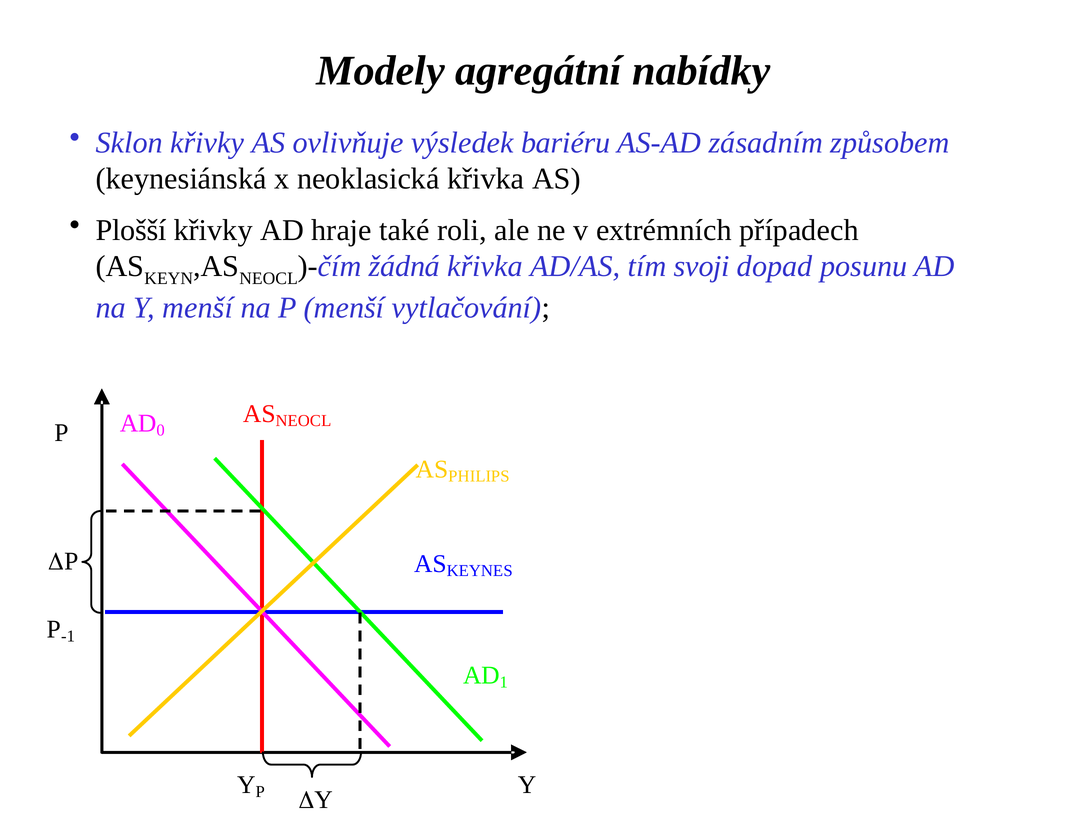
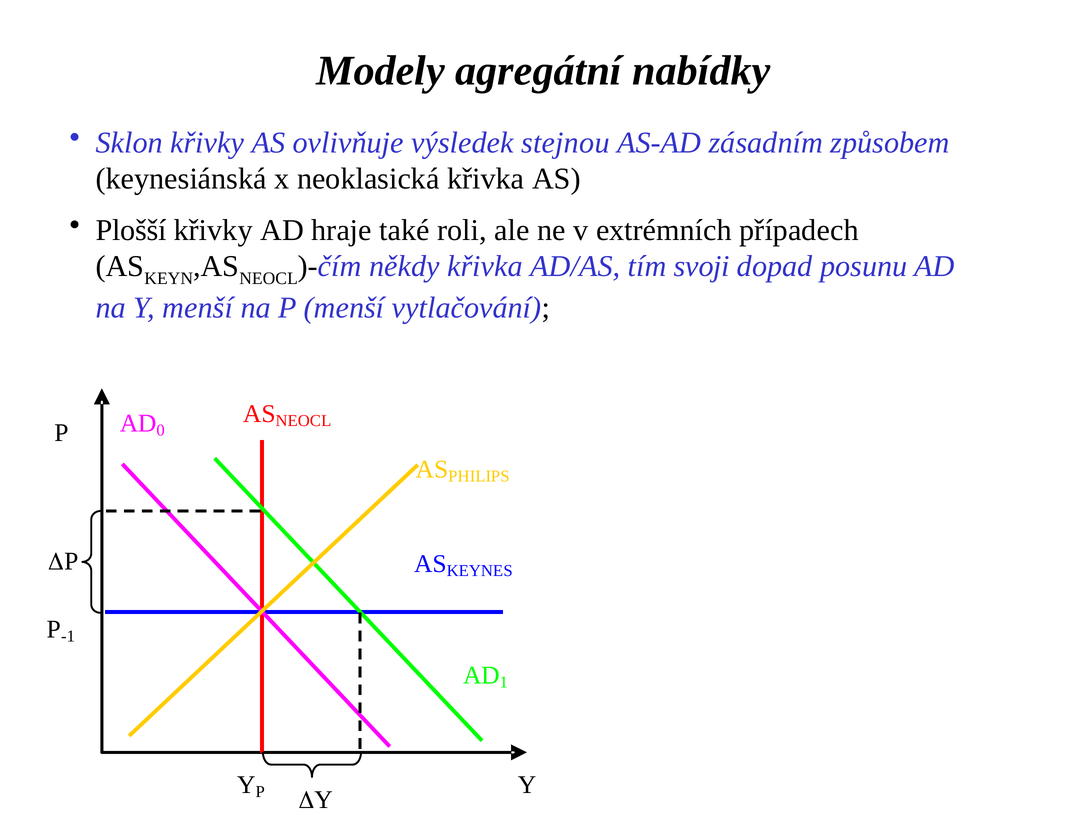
bariéru: bariéru -> stejnou (565, 143)
žádná: žádná -> někdy (404, 267)
